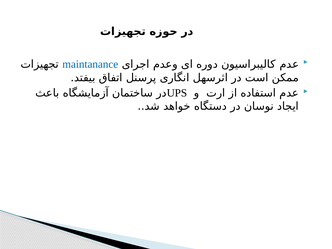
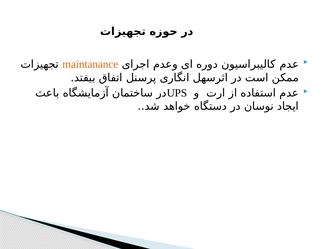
maintanance colour: blue -> orange (90, 64)
